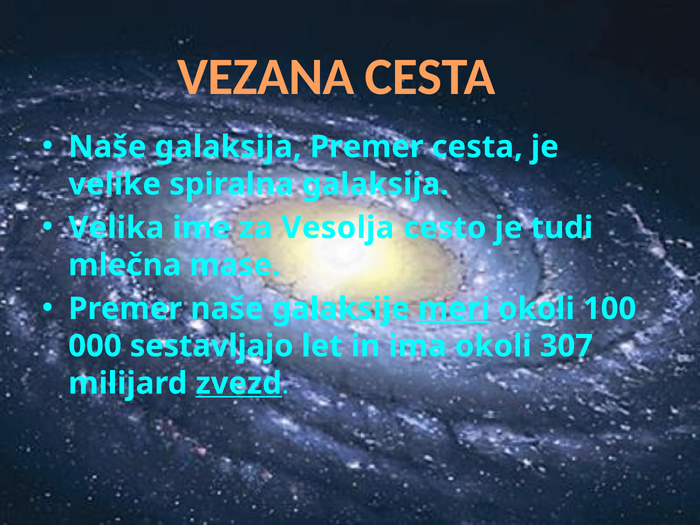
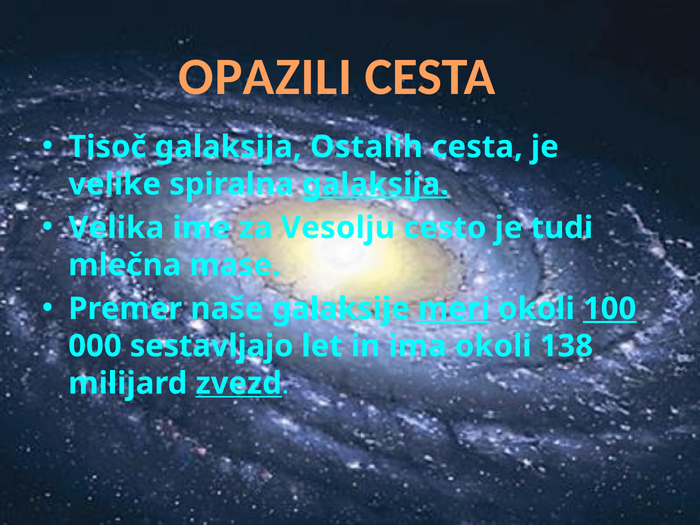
VEZANA: VEZANA -> OPAZILI (265, 77)
Naše: Naše -> Tisoč (107, 147)
galaksija Premer: Premer -> Ostalih (366, 147)
galaksija underline: none -> present (375, 184)
Vesolja: Vesolja -> Vesolju (338, 228)
100 underline: none -> present (610, 309)
307: 307 -> 138 (566, 346)
